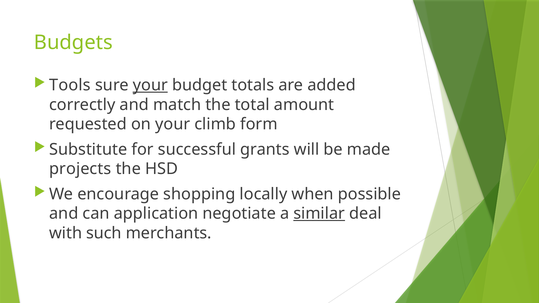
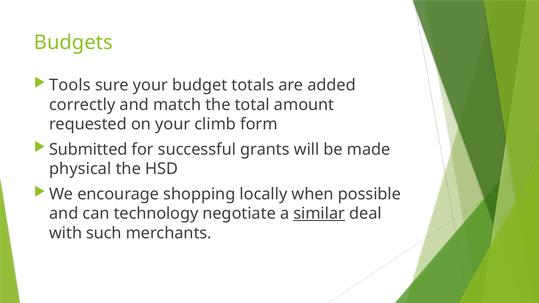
your underline: present -> none (150, 85)
Substitute: Substitute -> Submitted (88, 149)
projects: projects -> physical (80, 169)
application: application -> technology (156, 214)
